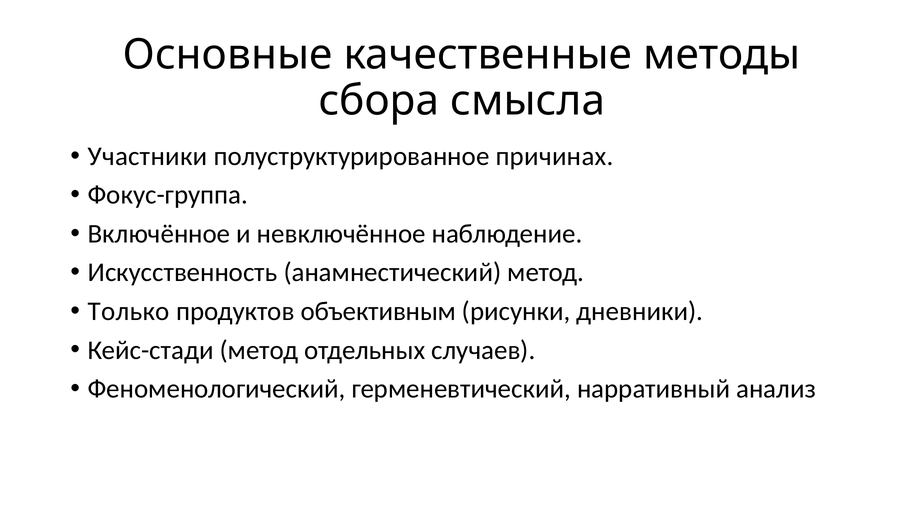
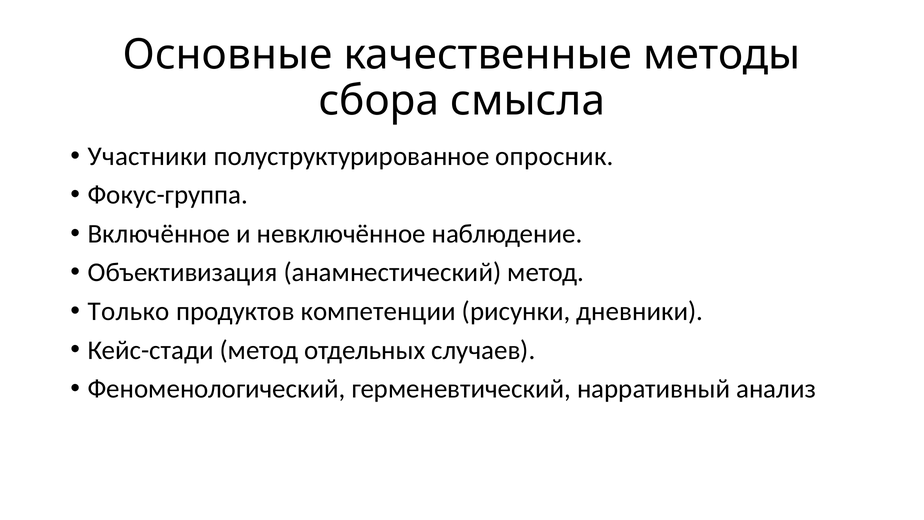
причинах: причинах -> опросник (555, 156)
Искусственность: Искусственность -> Объективизация (183, 272)
объективным: объективным -> компетенции (378, 311)
